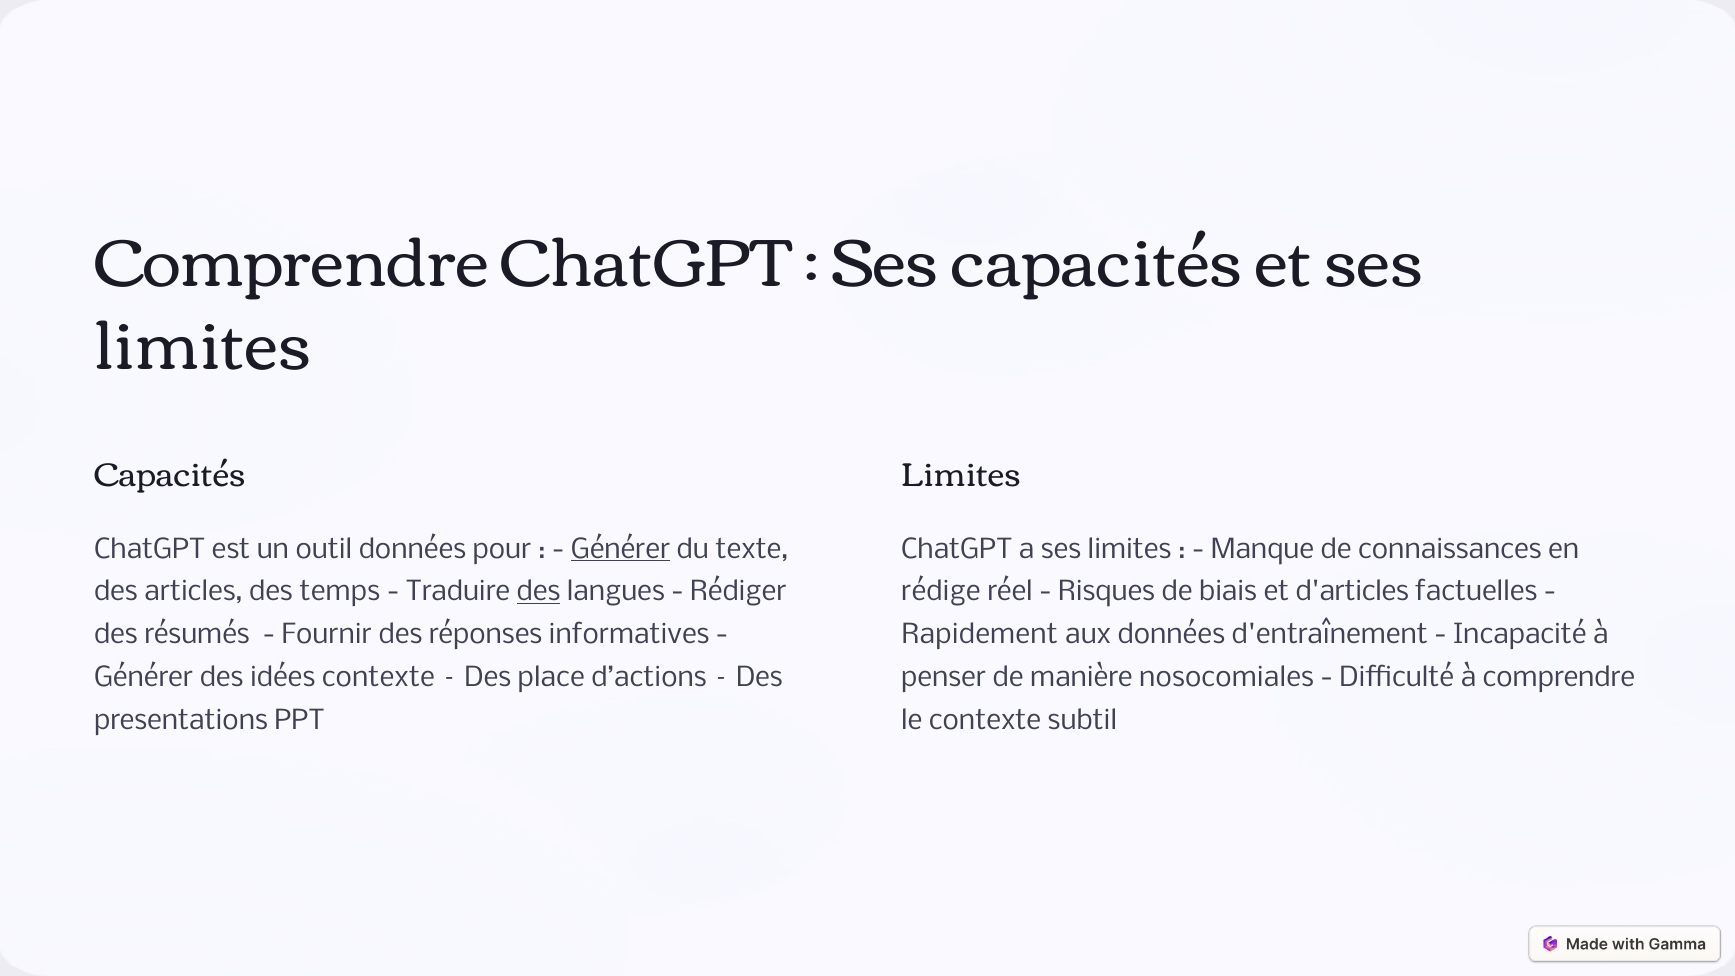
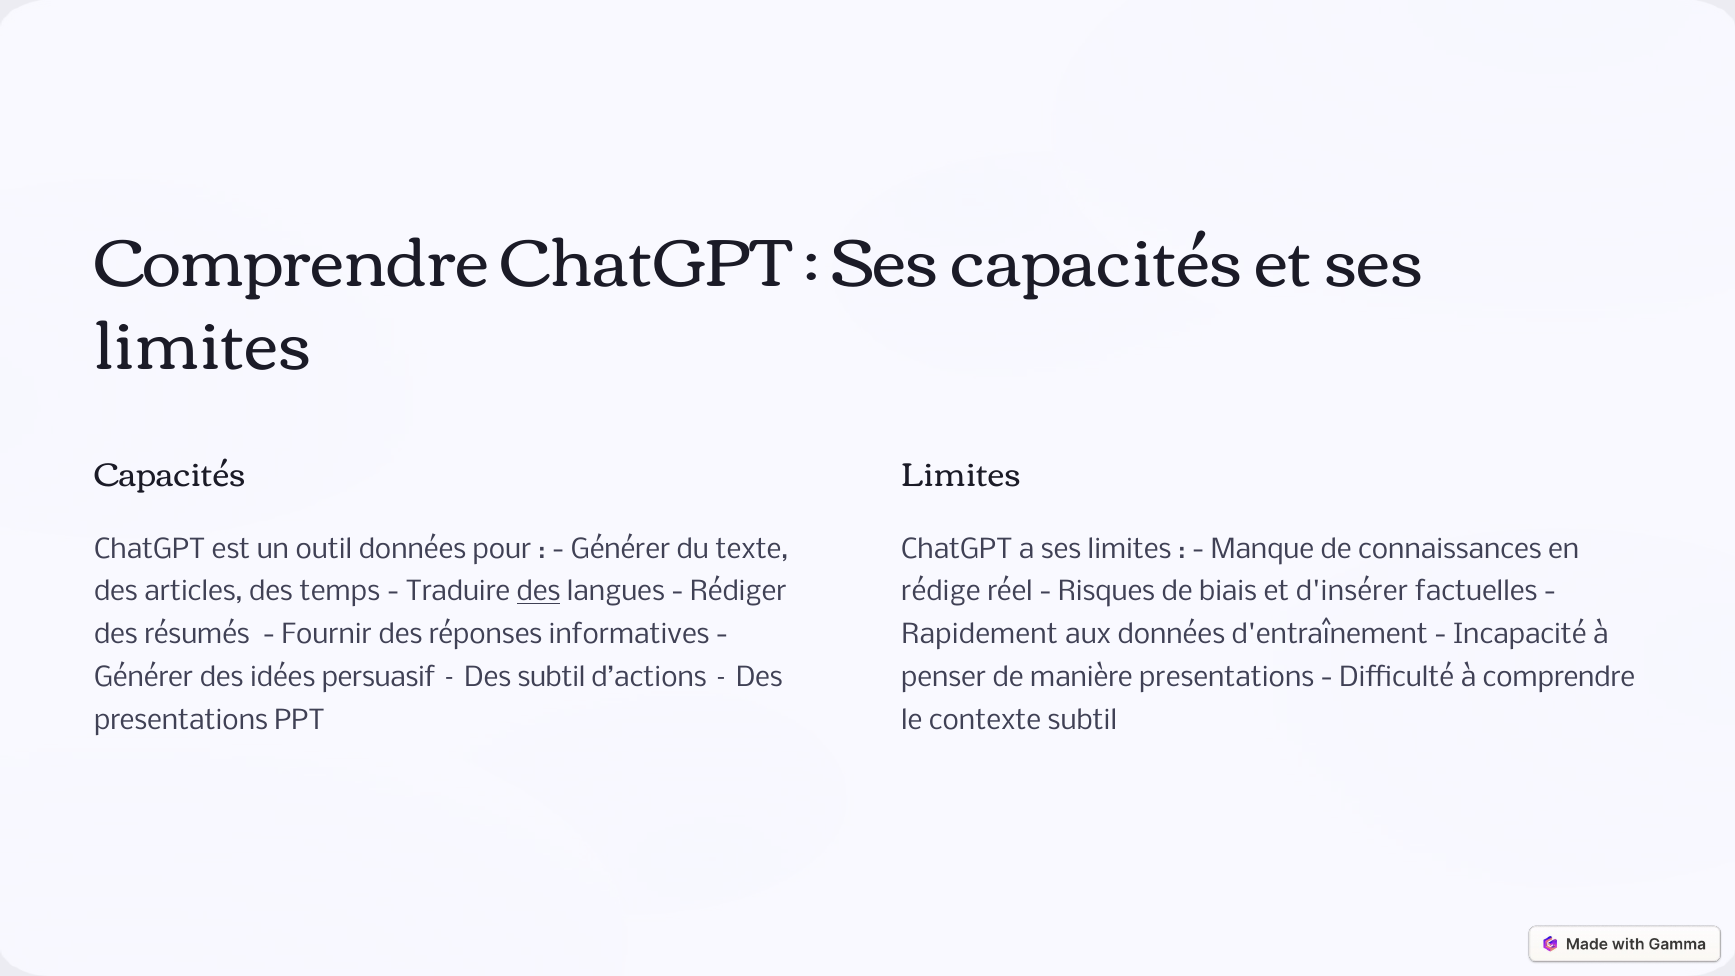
Générer underline: present -> none (621, 549)
d'articles: d'articles -> d'insérer (1352, 592)
idées contexte: contexte -> persuasif (379, 678)
Des place: place -> subtil (551, 678)
manière nosocomiales: nosocomiales -> presentations (1227, 678)
